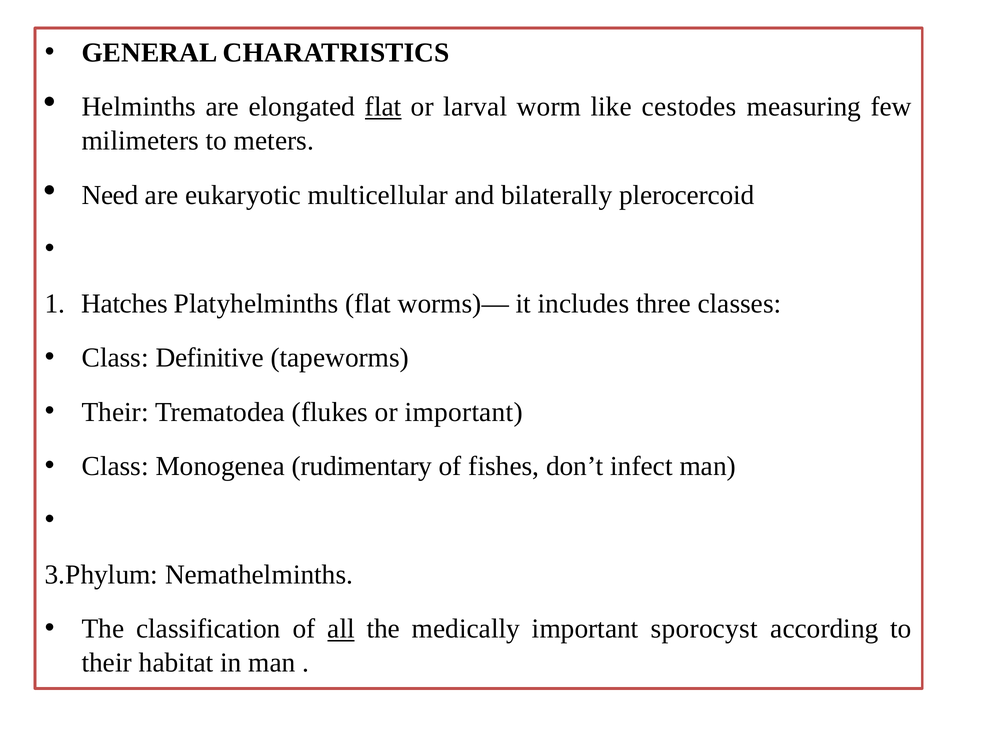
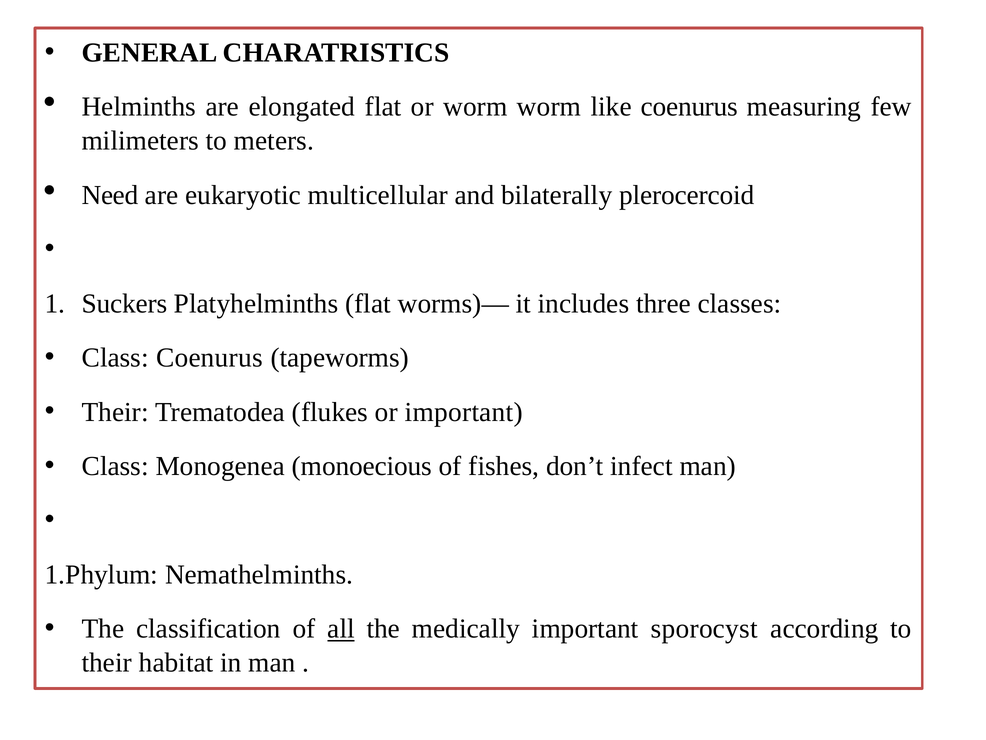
flat underline: present -> none (383, 107)
or larval: larval -> worm (475, 107)
like cestodes: cestodes -> coenurus (689, 107)
Hatches: Hatches -> Suckers (124, 303)
Class Definitive: Definitive -> Coenurus (210, 357)
rudimentary: rudimentary -> monoecious (362, 466)
3.Phylum: 3.Phylum -> 1.Phylum (101, 574)
